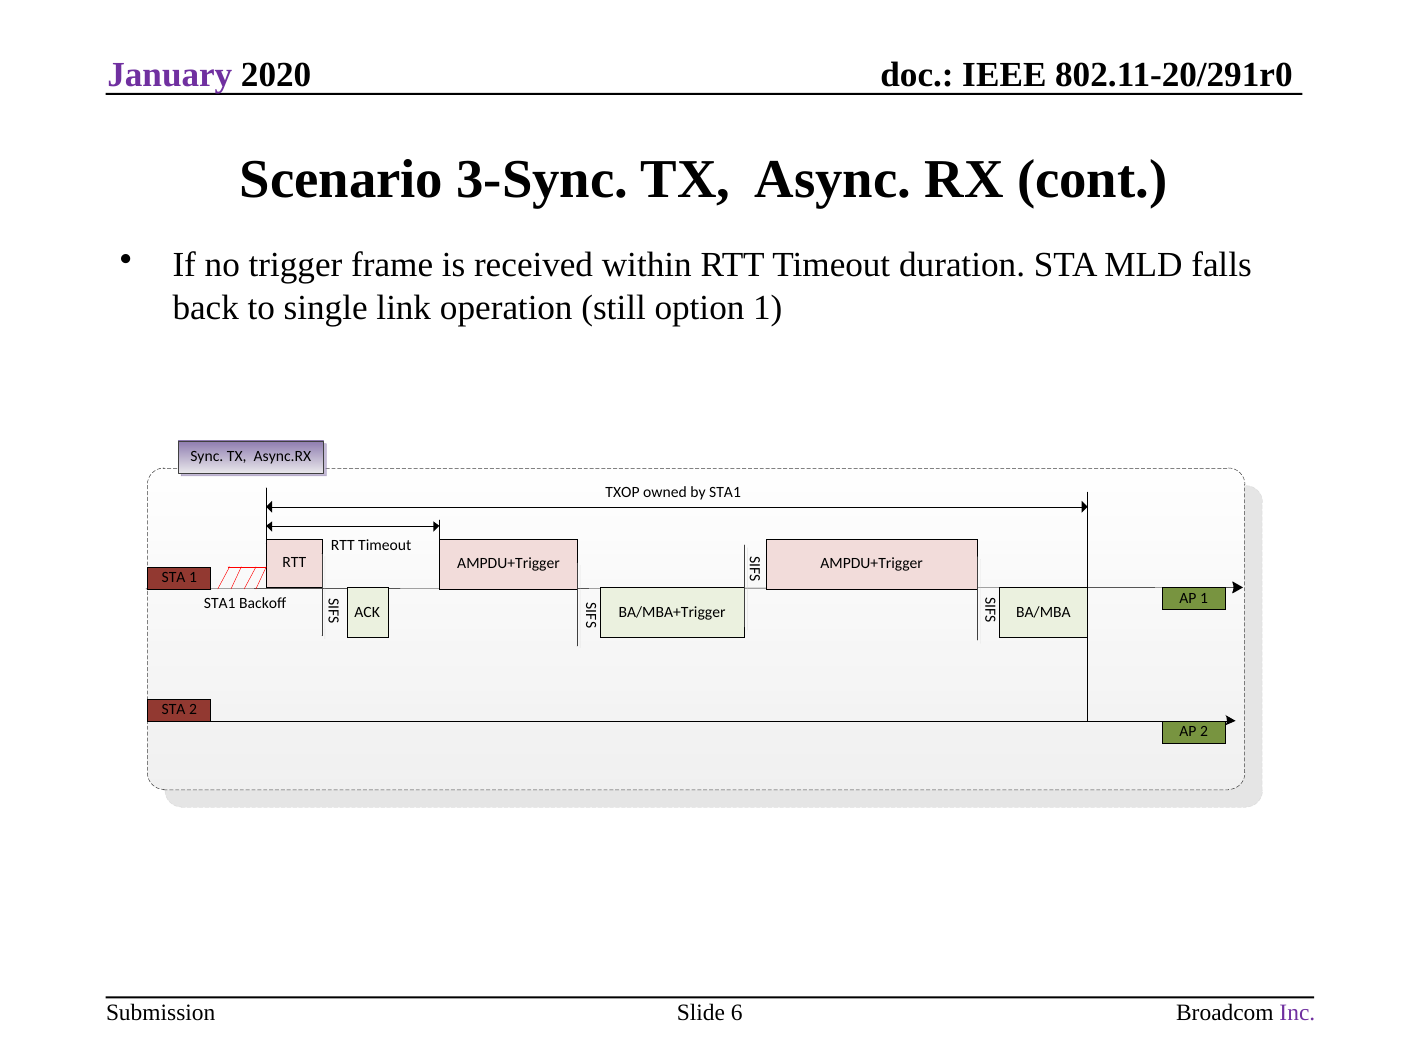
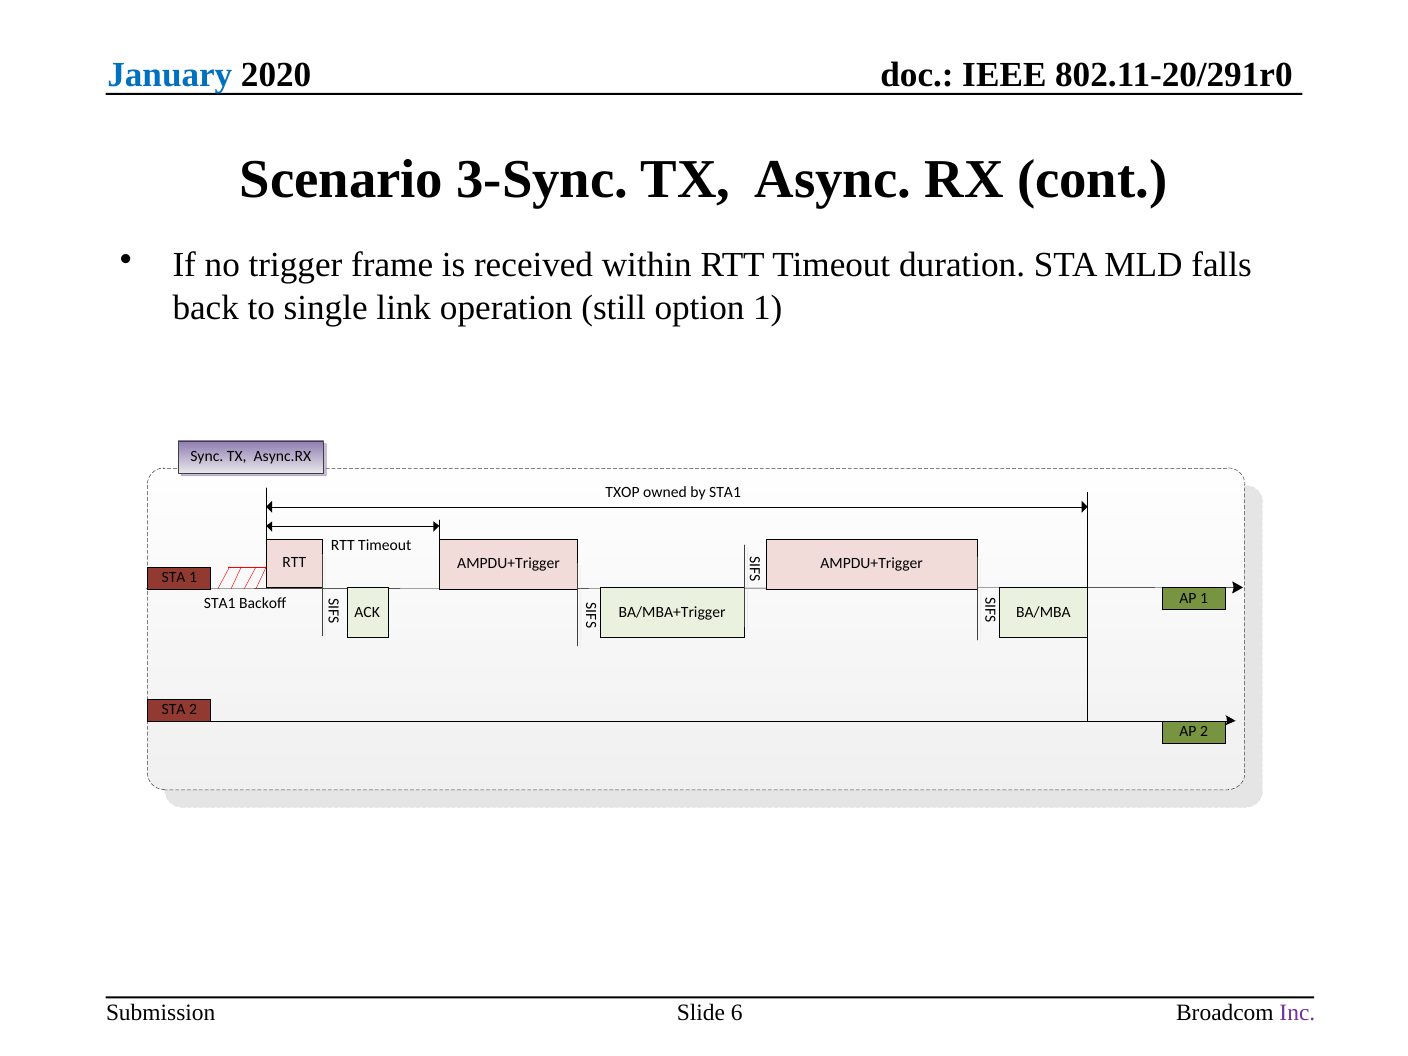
January colour: purple -> blue (170, 75)
